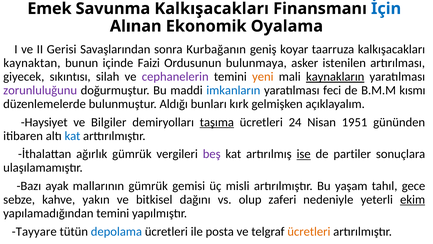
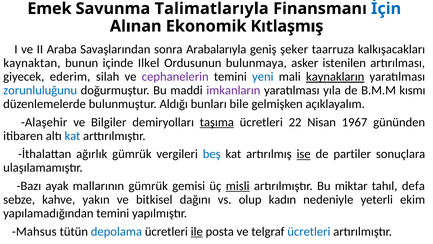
Savunma Kalkışacakları: Kalkışacakları -> Talimatlarıyla (212, 9)
Oyalama: Oyalama -> Kıtlaşmış (287, 26)
Gerisi: Gerisi -> Araba (62, 49)
Kurbağanın: Kurbağanın -> Arabalarıyla (216, 49)
koyar: koyar -> şeker (294, 49)
Faizi: Faizi -> Ilkel (149, 63)
sıkıntısı: sıkıntısı -> ederim (70, 77)
yeni colour: orange -> blue (263, 77)
zorunluluğunu colour: purple -> blue (40, 90)
imkanların colour: blue -> purple (233, 90)
feci: feci -> yıla (332, 90)
kırk: kırk -> bile (239, 104)
Haysiyet: Haysiyet -> Alaşehir (44, 122)
24: 24 -> 22 (295, 122)
1951: 1951 -> 1967 (355, 122)
beş colour: purple -> blue (212, 154)
misli underline: none -> present (238, 186)
yaşam: yaşam -> miktar (351, 186)
gece: gece -> defa (413, 186)
zaferi: zaferi -> kadın (282, 199)
ekim underline: present -> none (413, 199)
Tayyare: Tayyare -> Mahsus (34, 231)
ile underline: none -> present (197, 231)
ücretleri colour: orange -> blue (309, 231)
